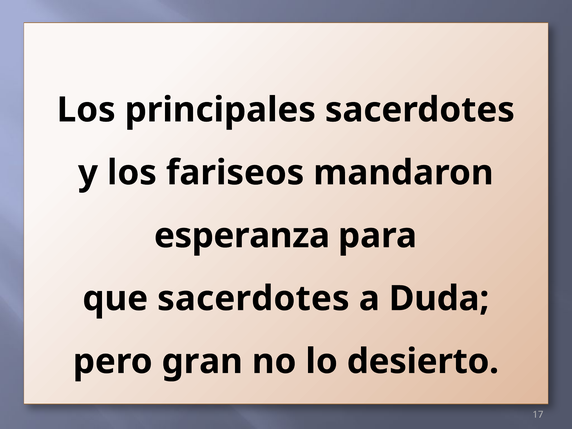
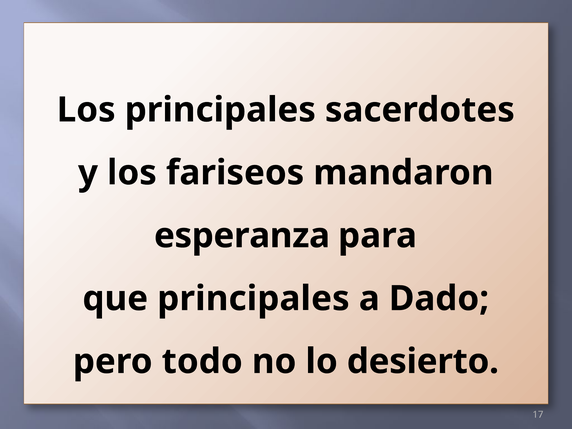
que sacerdotes: sacerdotes -> principales (253, 299)
Duda: Duda -> Dado (439, 299)
gran: gran -> todo (202, 361)
